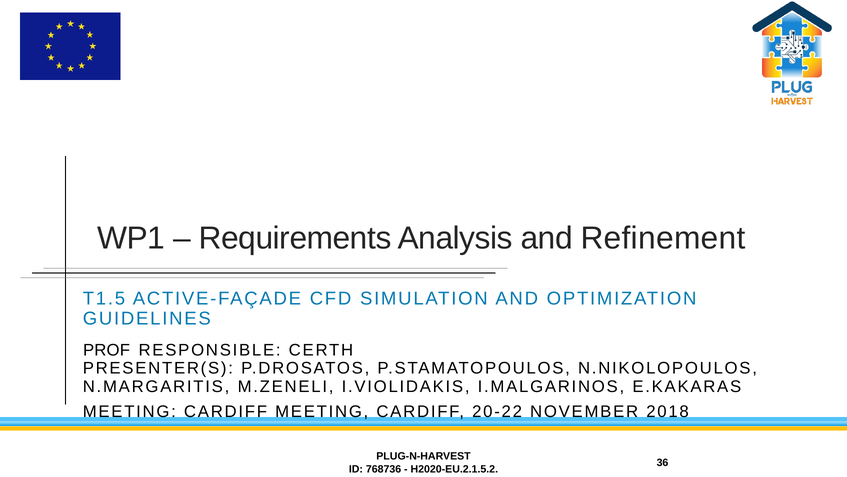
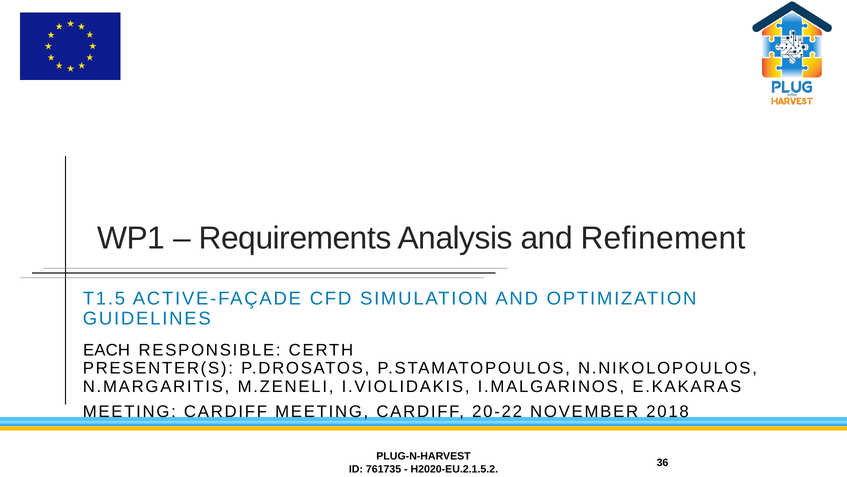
PROF: PROF -> EACH (107, 350)
768736: 768736 -> 761735 (384, 469)
